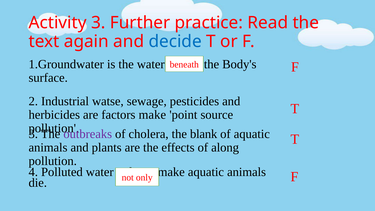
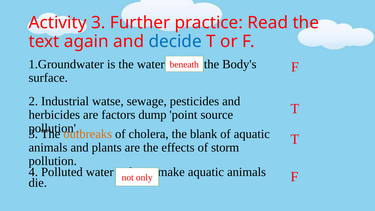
factors make: make -> dump (152, 115)
outbreaks colour: purple -> orange (88, 134)
along: along -> storm (225, 147)
